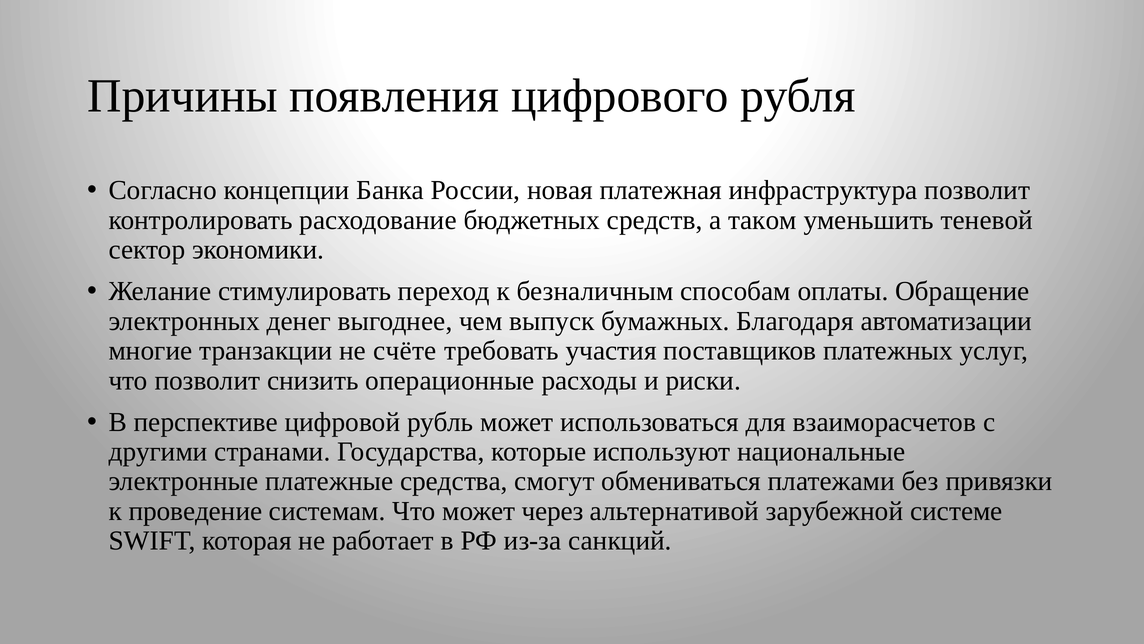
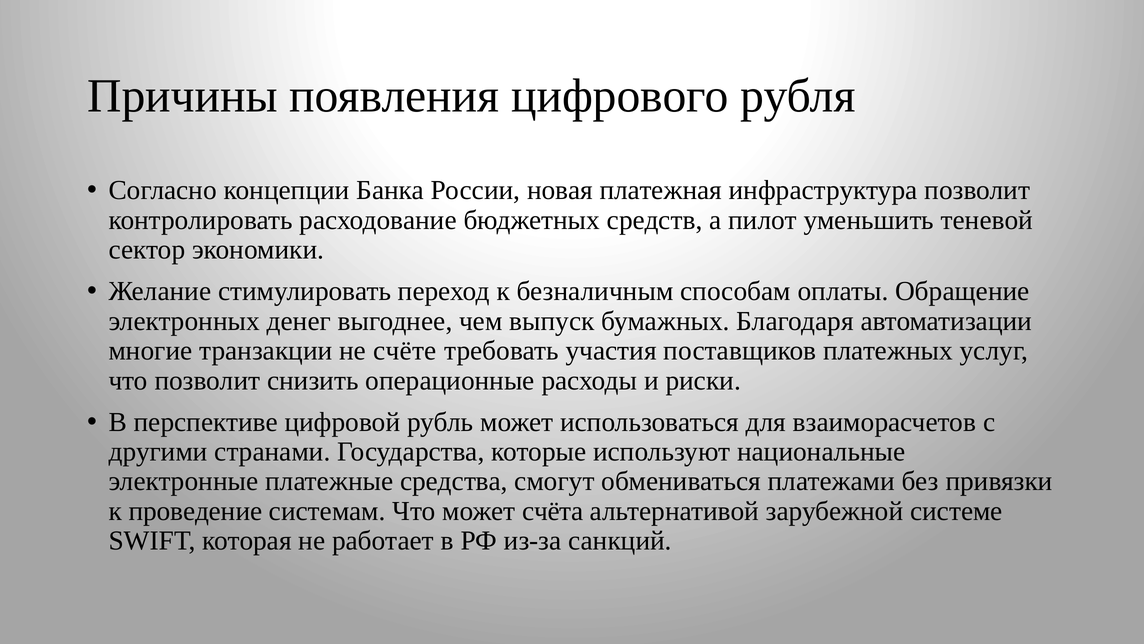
таком: таком -> пилот (763, 220)
через: через -> счёта (553, 511)
